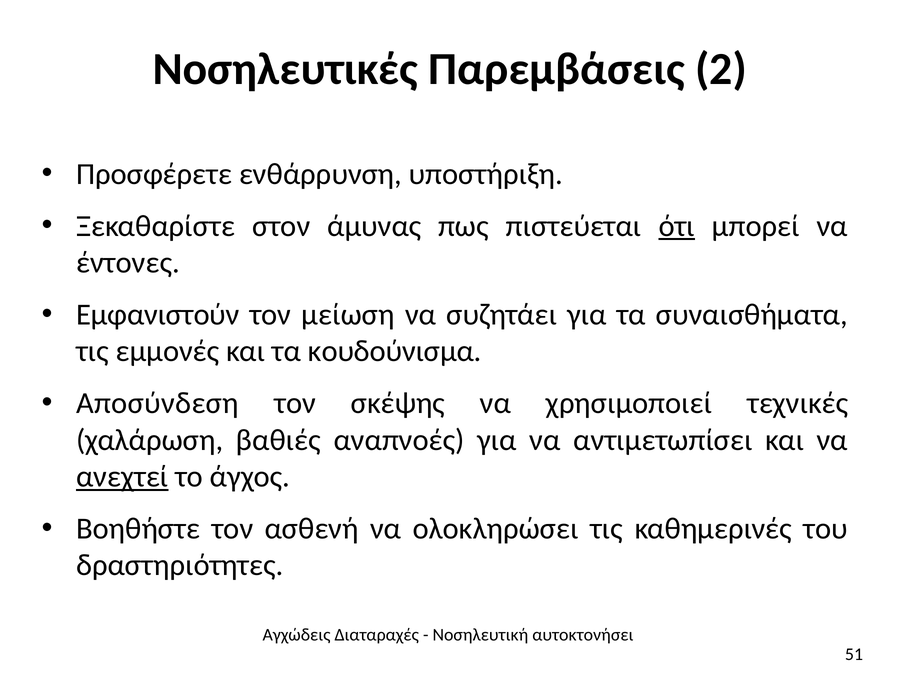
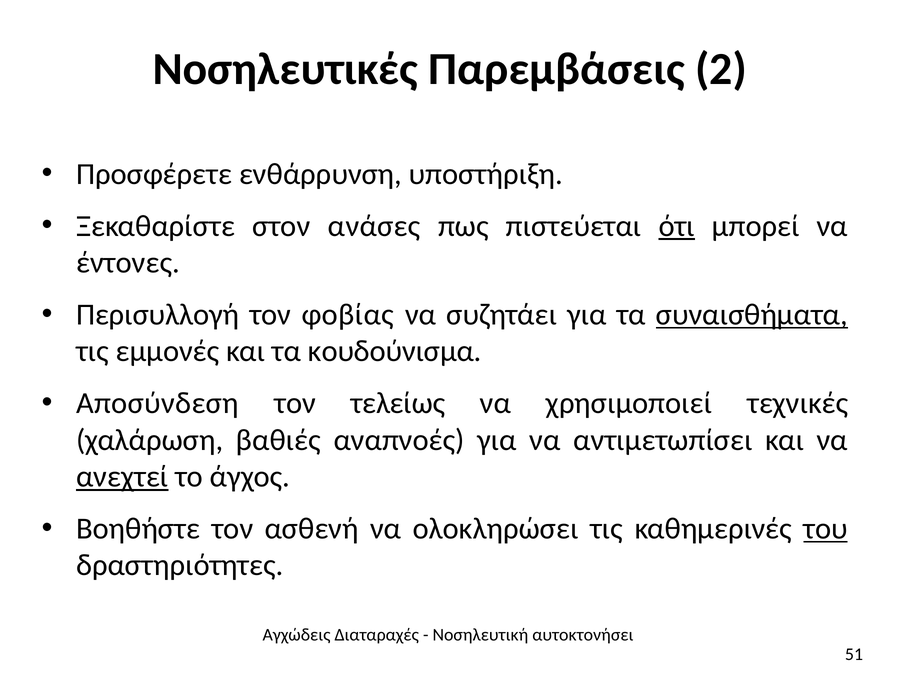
άμυνας: άμυνας -> ανάσες (374, 226)
Εμφανιστούν: Εμφανιστούν -> Περισυλλογή (158, 315)
μείωση: μείωση -> φοβίας (348, 315)
συναισθήματα underline: none -> present (752, 315)
σκέψης: σκέψης -> τελείως (398, 404)
του underline: none -> present (826, 529)
